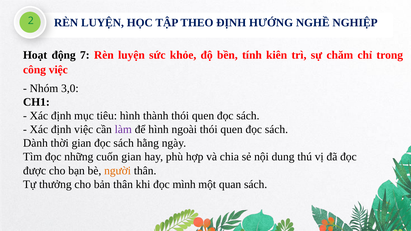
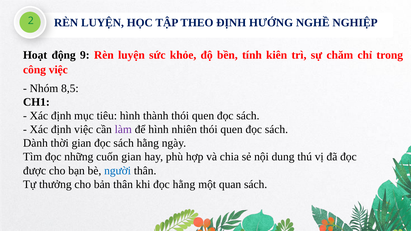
7: 7 -> 9 (85, 55)
3,0: 3,0 -> 8,5 (70, 88)
ngoài: ngoài -> nhiên (184, 130)
người colour: orange -> blue (118, 171)
đọc mình: mình -> hằng (184, 184)
